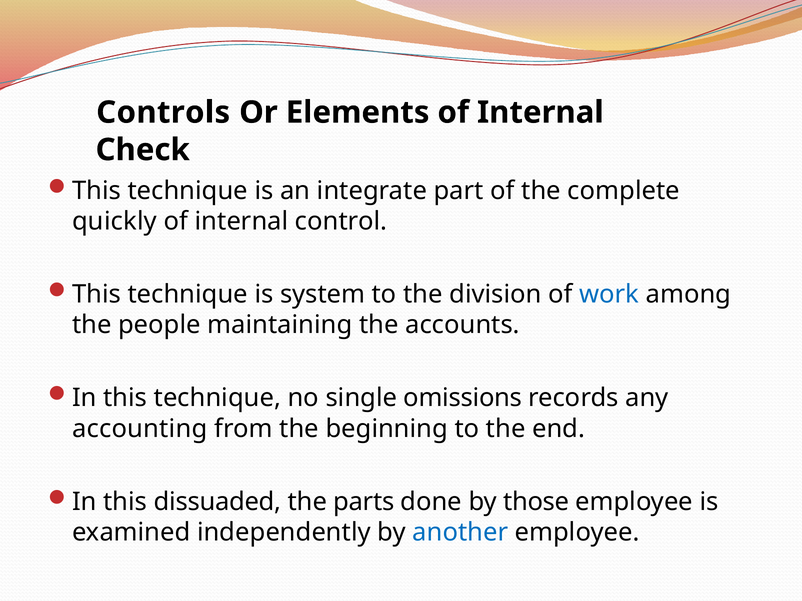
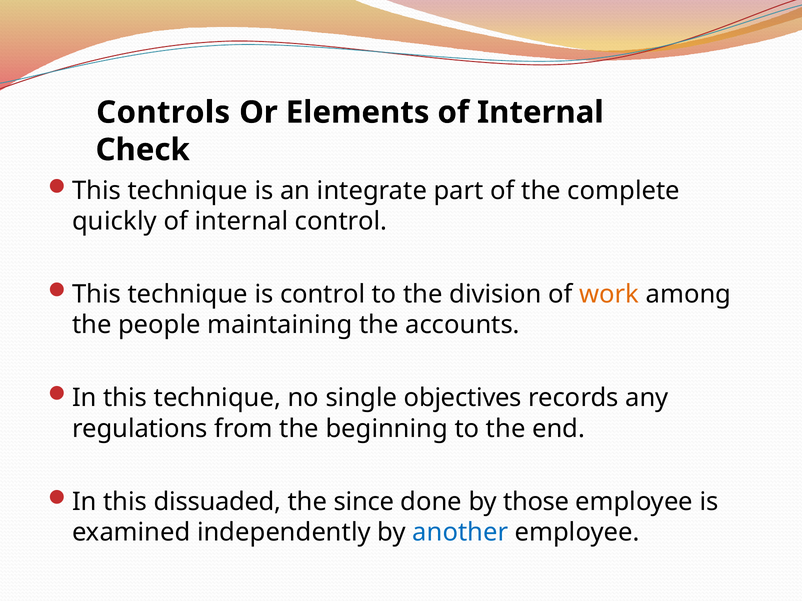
is system: system -> control (323, 295)
work colour: blue -> orange (609, 295)
omissions: omissions -> objectives (463, 398)
accounting: accounting -> regulations (140, 429)
parts: parts -> since (364, 502)
